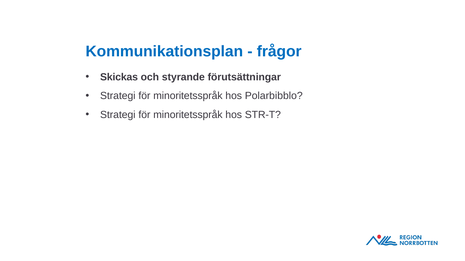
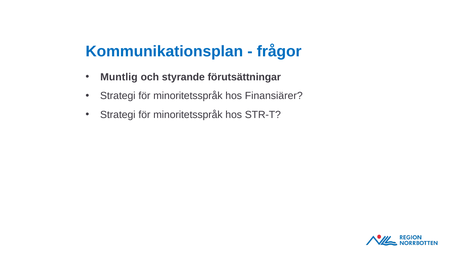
Skickas: Skickas -> Muntlig (119, 77)
Polarbibblo: Polarbibblo -> Finansiärer (274, 96)
